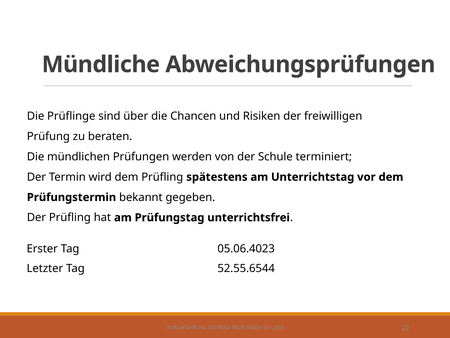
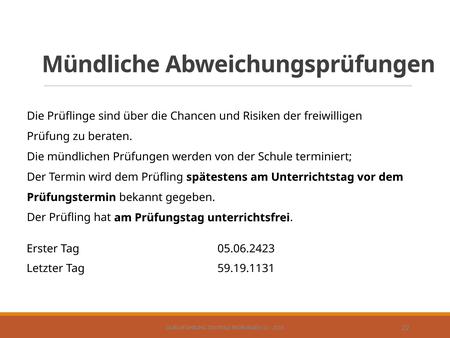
05.06.4023: 05.06.4023 -> 05.06.2423 (246, 248)
52.55.6544: 52.55.6544 -> 59.19.1131 (246, 268)
